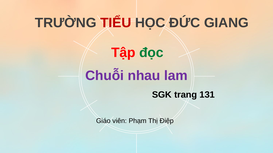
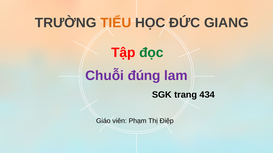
TIỂU colour: red -> orange (116, 23)
nhau: nhau -> đúng (144, 76)
131: 131 -> 434 (207, 95)
